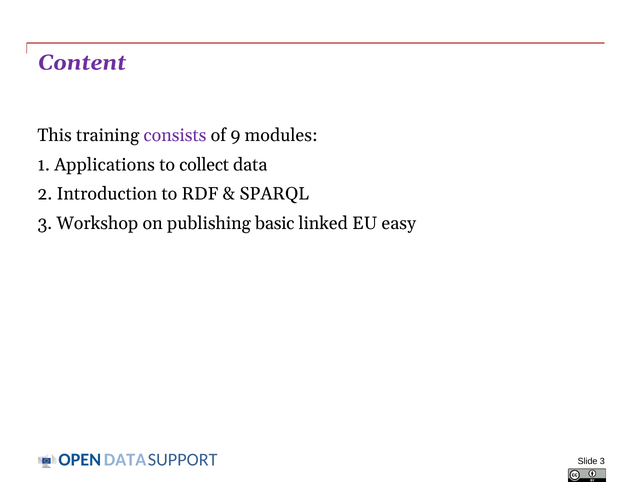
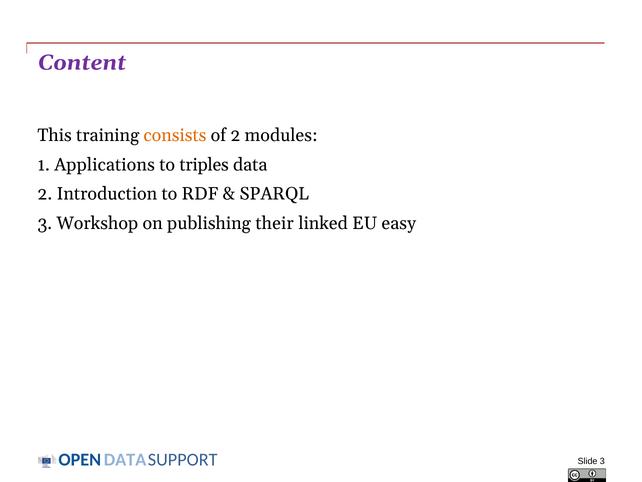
consists colour: purple -> orange (175, 135)
of 9: 9 -> 2 (235, 135)
collect: collect -> triples (204, 164)
basic: basic -> their (275, 223)
